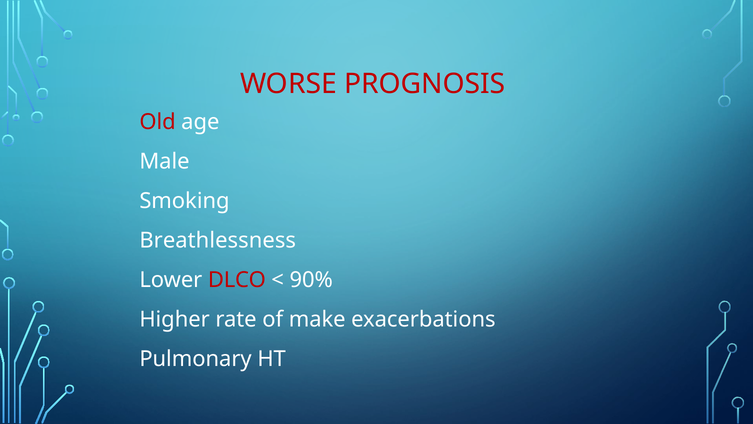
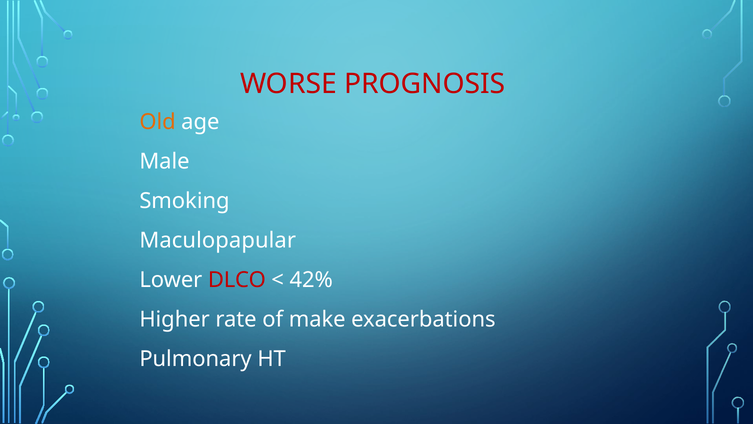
Old colour: red -> orange (158, 122)
Breathlessness: Breathlessness -> Maculopapular (218, 240)
90%: 90% -> 42% (311, 280)
